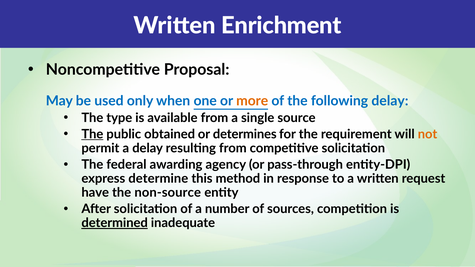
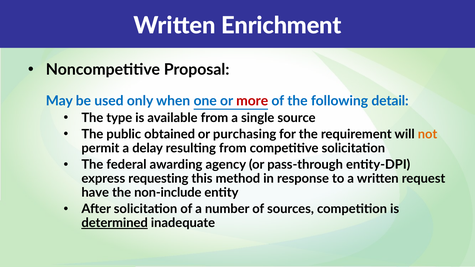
more colour: orange -> red (252, 101)
following delay: delay -> detail (390, 101)
The underline: present -> none (92, 134)
determines: determines -> purchasing (245, 134)
determine: determine -> requesting (158, 179)
non-source: non-source -> non-include (168, 193)
